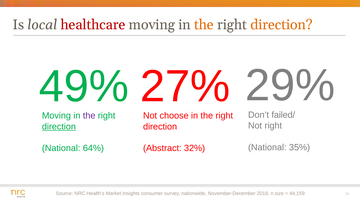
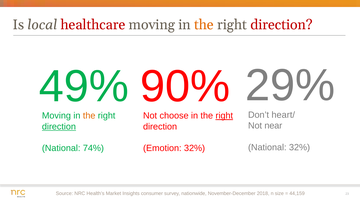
direction colour: orange -> red (282, 25)
27%: 27% -> 90% (185, 86)
failed/: failed/ -> heart/ (283, 115)
the colour: purple -> orange (89, 115)
right underline: none -> present (224, 115)
Not right: right -> near (273, 125)
National 35%: 35% -> 32% (300, 147)
64%: 64% -> 74% (93, 148)
Abstract: Abstract -> Emotion (162, 148)
